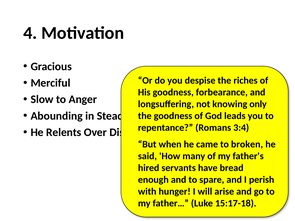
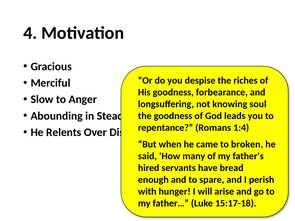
only: only -> soul (258, 104)
3:4: 3:4 -> 1:4 (241, 128)
